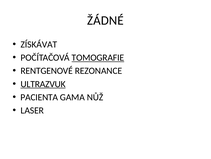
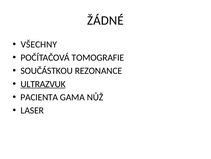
ZÍSKÁVAT: ZÍSKÁVAT -> VŠECHNY (39, 44)
TOMOGRAFIE underline: present -> none (98, 57)
RENTGENOVÉ: RENTGENOVÉ -> SOUČÁSTKOU (47, 71)
